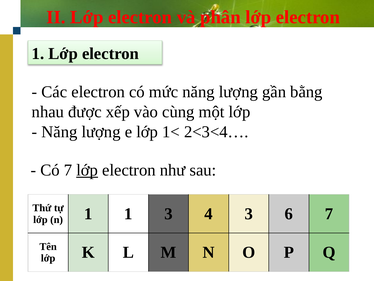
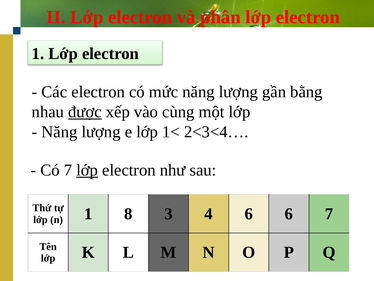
được underline: none -> present (85, 112)
1 1: 1 -> 8 (128, 213)
4 3: 3 -> 6 (249, 213)
